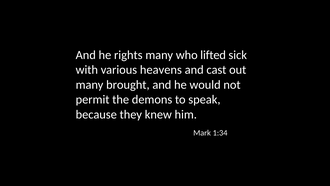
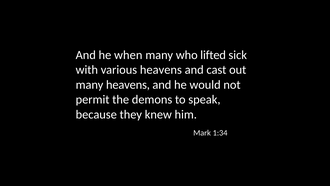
rights: rights -> when (128, 55)
many brought: brought -> heavens (128, 85)
